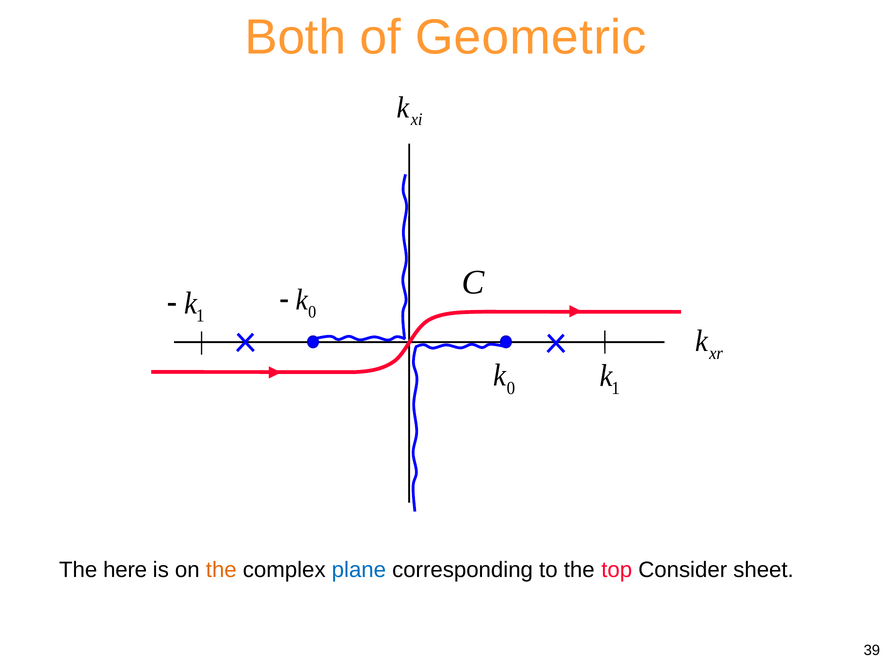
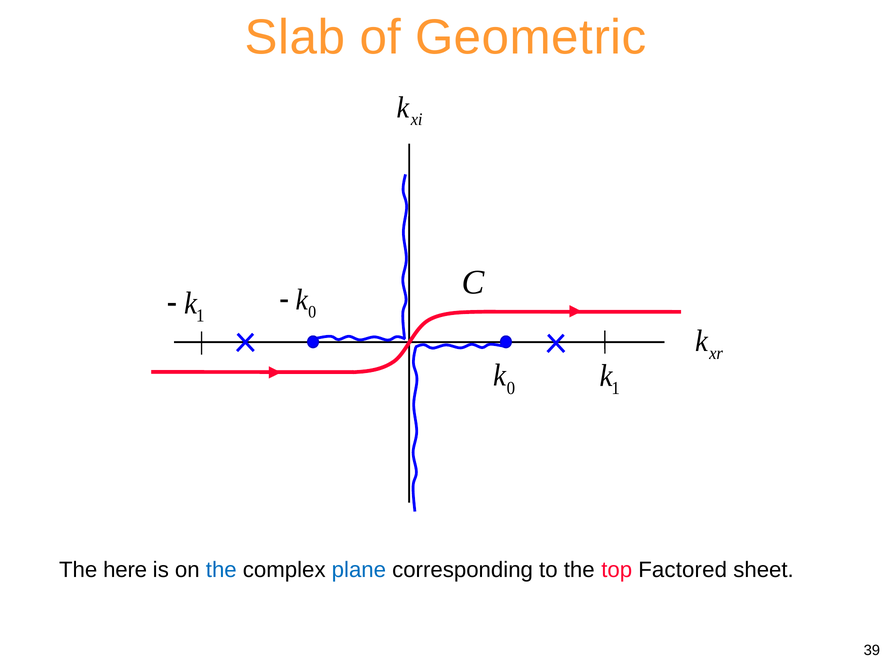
Both: Both -> Slab (295, 37)
the colour: orange -> blue (221, 570)
Consider: Consider -> Factored (683, 570)
